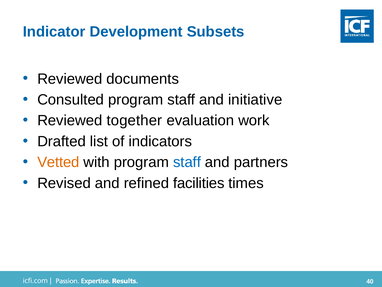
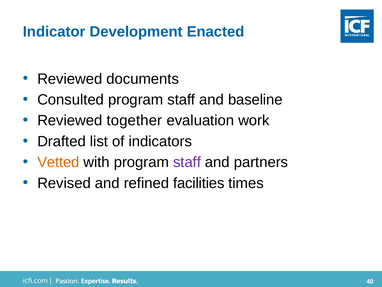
Subsets: Subsets -> Enacted (216, 32)
initiative: initiative -> baseline (255, 100)
staff colour: blue -> purple (187, 162)
